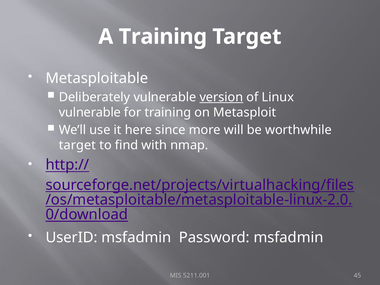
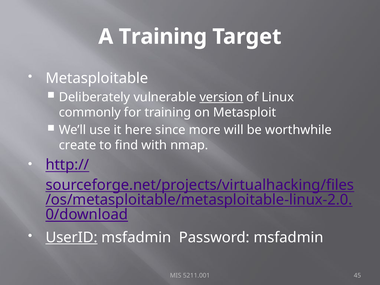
vulnerable: vulnerable -> commonly (90, 112)
target: target -> create (78, 145)
UserID underline: none -> present (72, 238)
